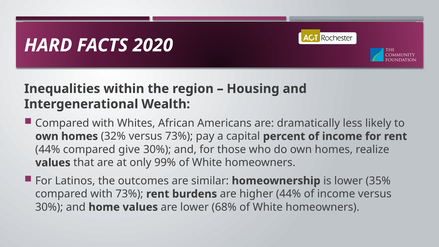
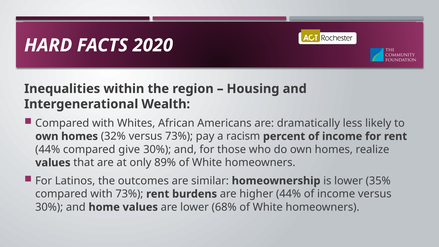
capital: capital -> racism (243, 136)
99%: 99% -> 89% (165, 163)
